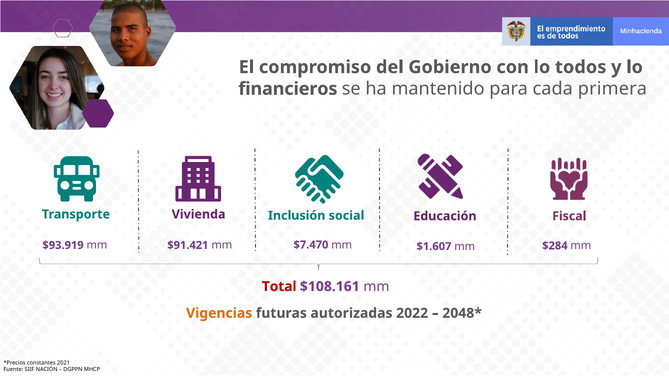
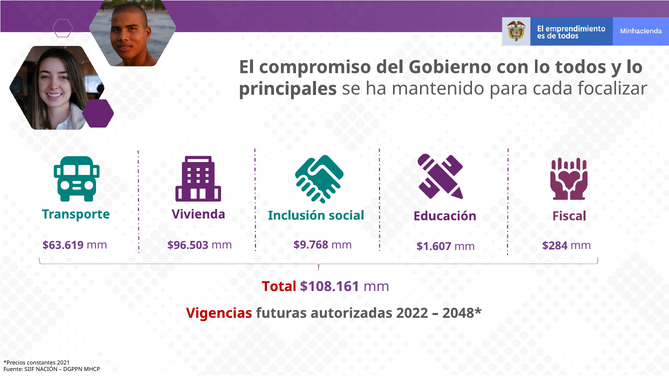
financieros: financieros -> principales (288, 89)
primera: primera -> focalizar (613, 89)
$7.470: $7.470 -> $9.768 (311, 245)
$93.919: $93.919 -> $63.619 (63, 245)
$91.421: $91.421 -> $96.503 (188, 245)
Vigencias colour: orange -> red (219, 313)
